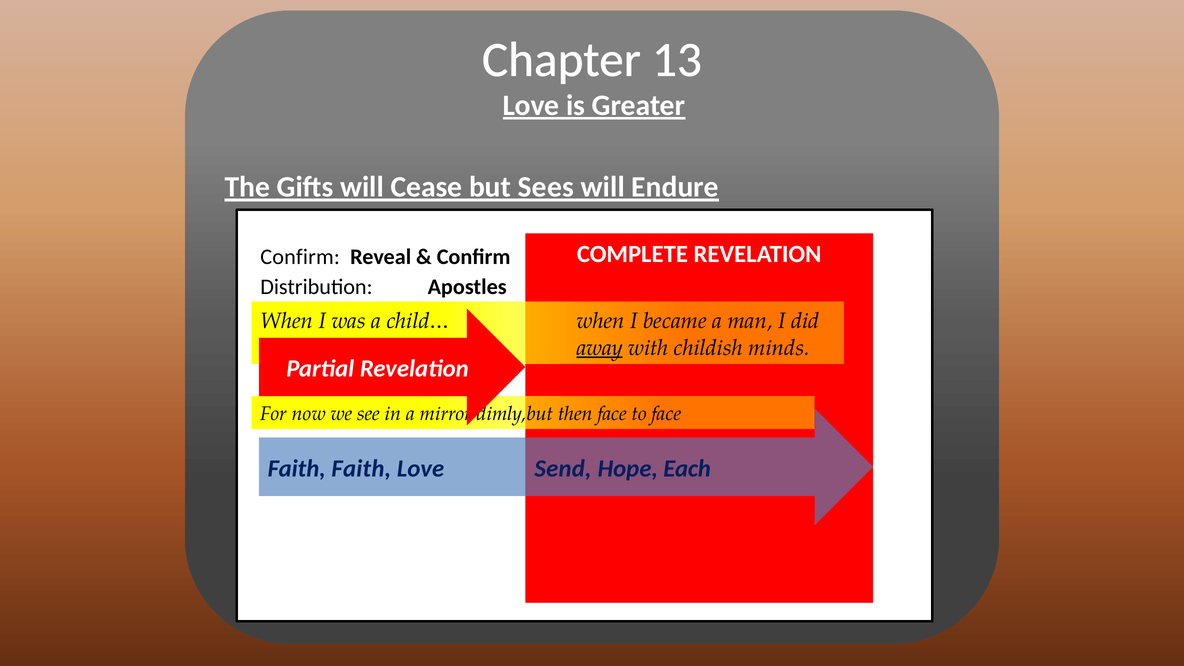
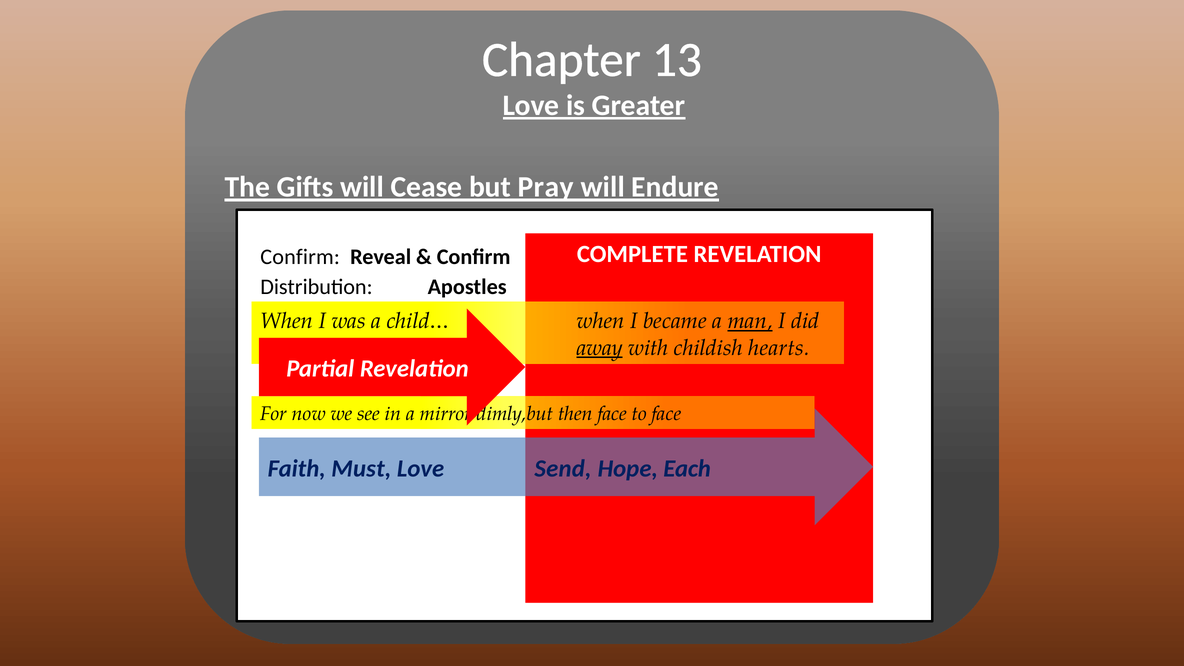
Sees: Sees -> Pray (546, 187)
man underline: none -> present (750, 321)
minds: minds -> hearts (779, 348)
Faith Faith: Faith -> Must (361, 469)
